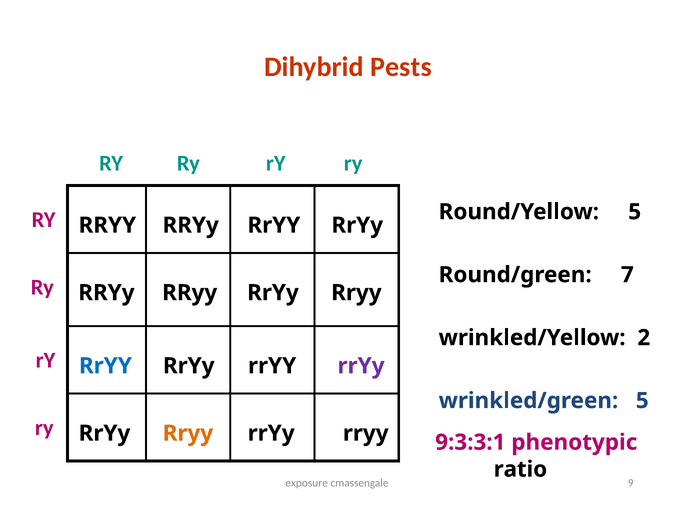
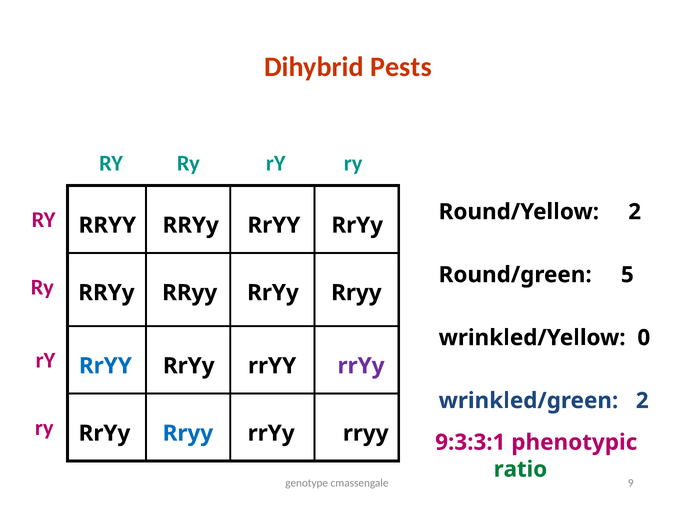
Round/Yellow 5: 5 -> 2 (635, 212)
7: 7 -> 5 (627, 274)
2: 2 -> 0 (644, 337)
wrinkled/green 5: 5 -> 2 (642, 400)
Rryy colour: orange -> blue (188, 433)
ratio colour: black -> green (520, 469)
exposure: exposure -> genotype (307, 483)
